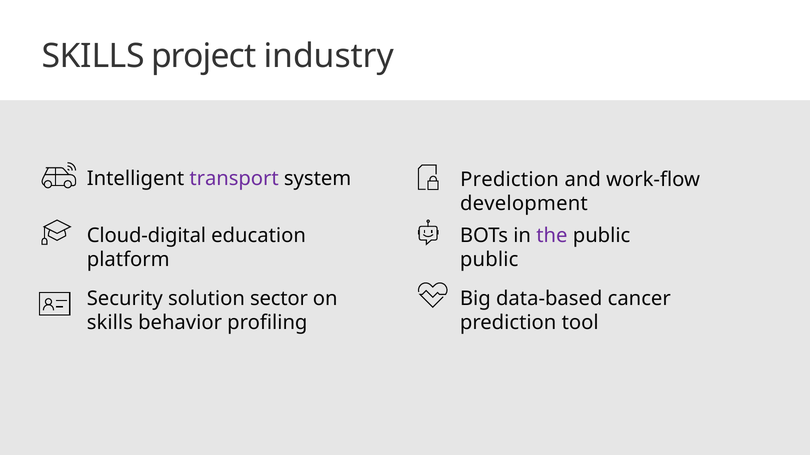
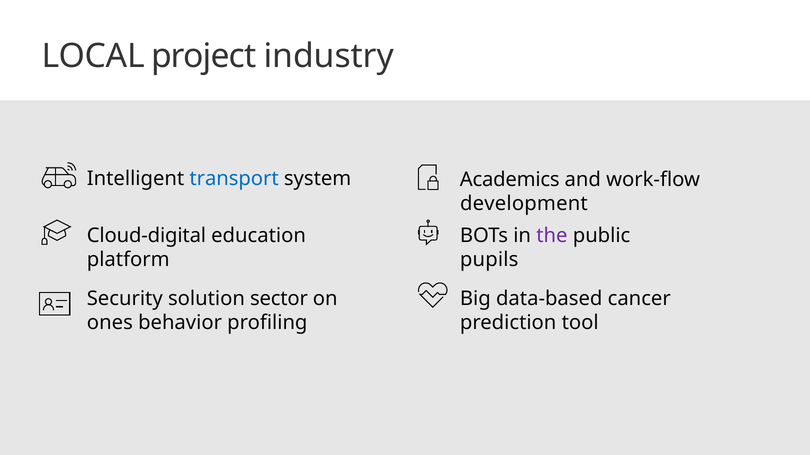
SKILLS: SKILLS -> LOCAL (93, 56)
transport colour: purple -> blue (234, 179)
system Prediction: Prediction -> Academics (510, 180)
public: public -> pupils (489, 260)
skills: skills -> ones (110, 323)
